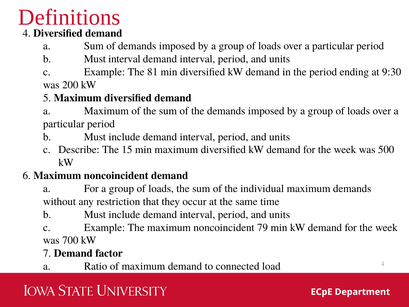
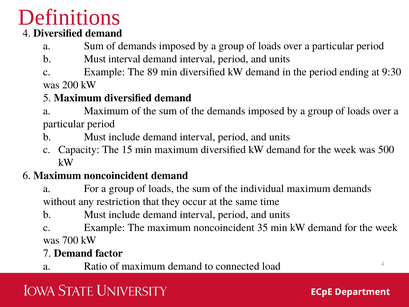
81: 81 -> 89 (153, 72)
Describe: Describe -> Capacity (79, 150)
79: 79 -> 35 (263, 227)
